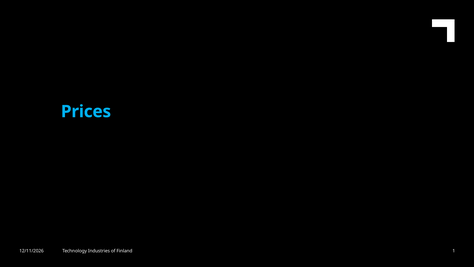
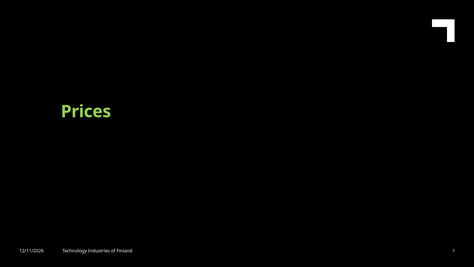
Prices colour: light blue -> light green (86, 111)
